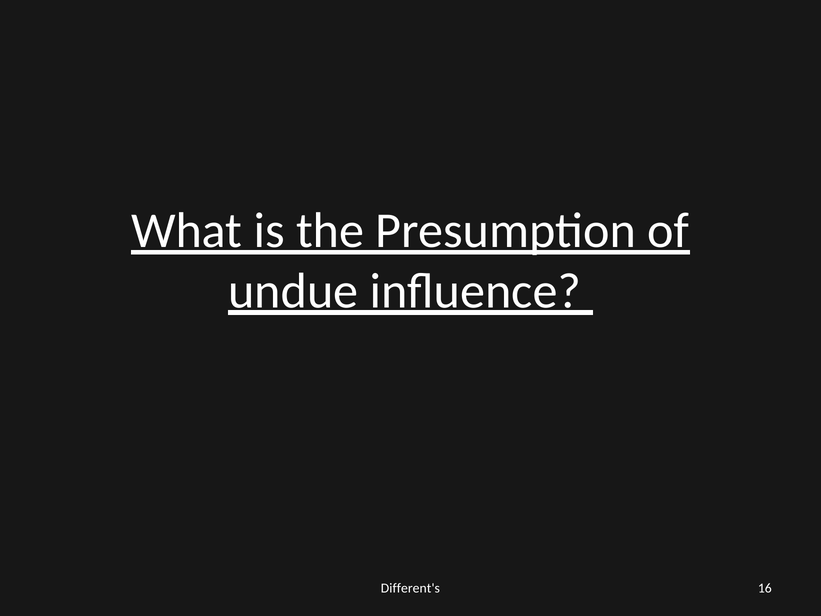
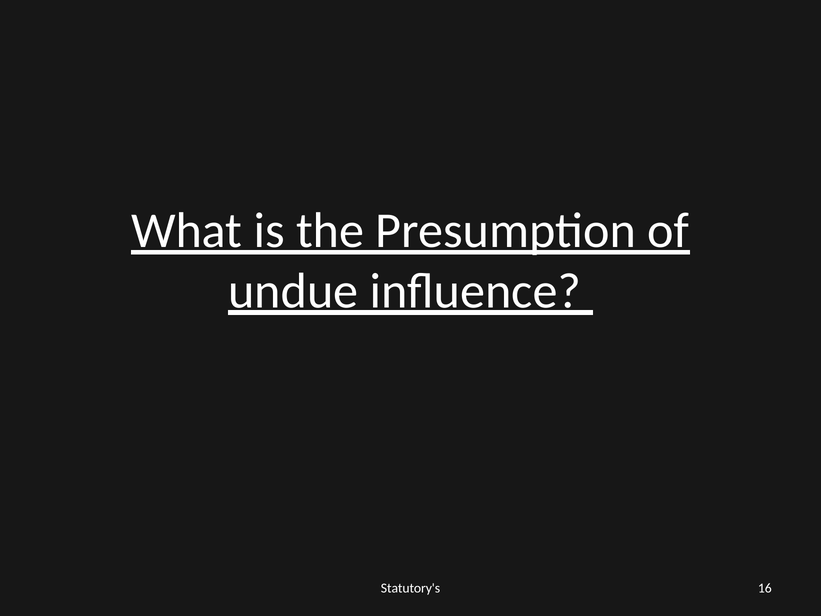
Different's: Different's -> Statutory's (410, 588)
